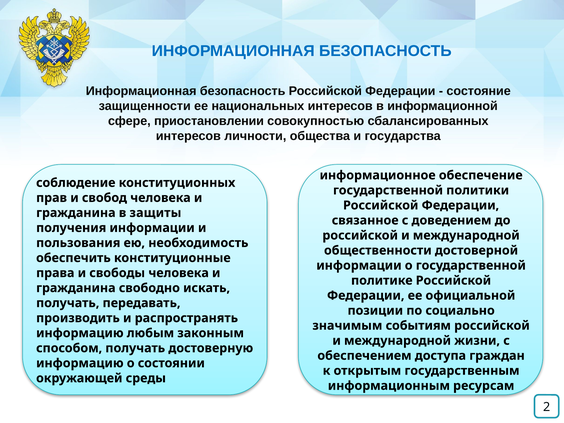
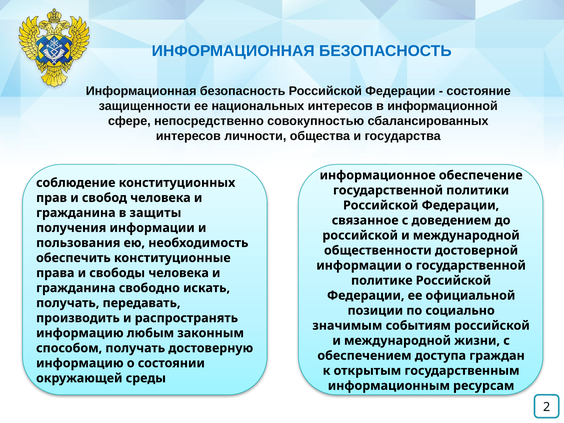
приостановлении: приостановлении -> непосредственно (209, 121)
